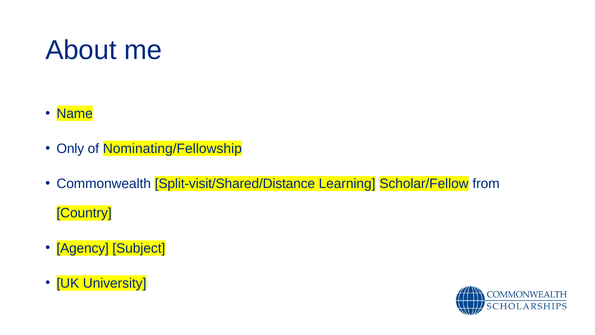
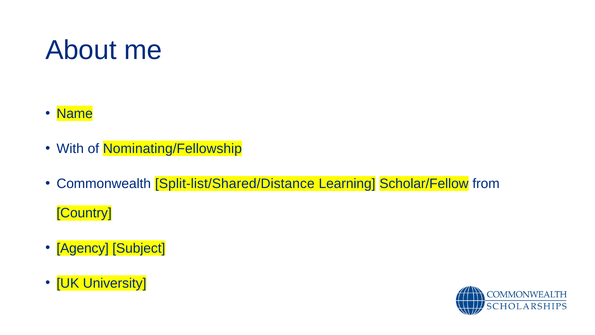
Only: Only -> With (70, 149)
Split-visit/Shared/Distance: Split-visit/Shared/Distance -> Split-list/Shared/Distance (235, 184)
